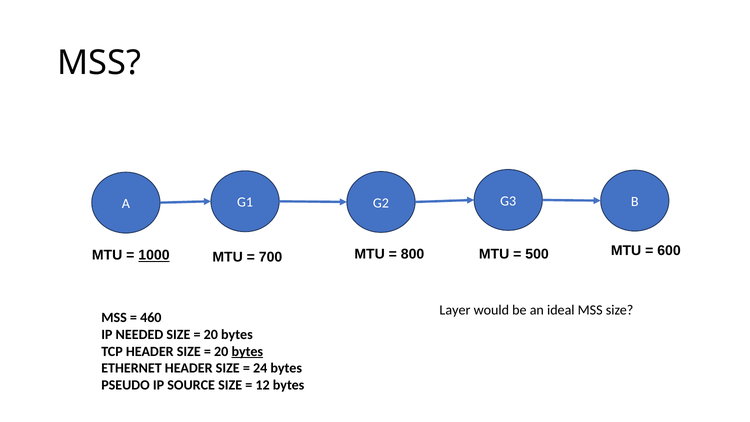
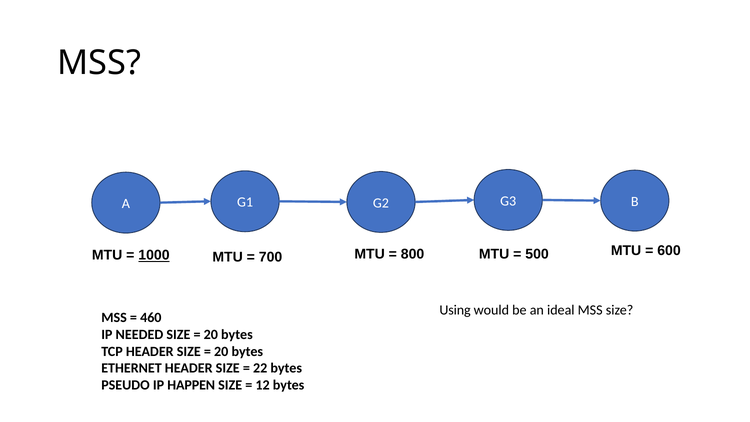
Layer: Layer -> Using (455, 310)
bytes underline: present -> none (247, 351)
24: 24 -> 22 (260, 368)
SOURCE: SOURCE -> HAPPEN (191, 385)
